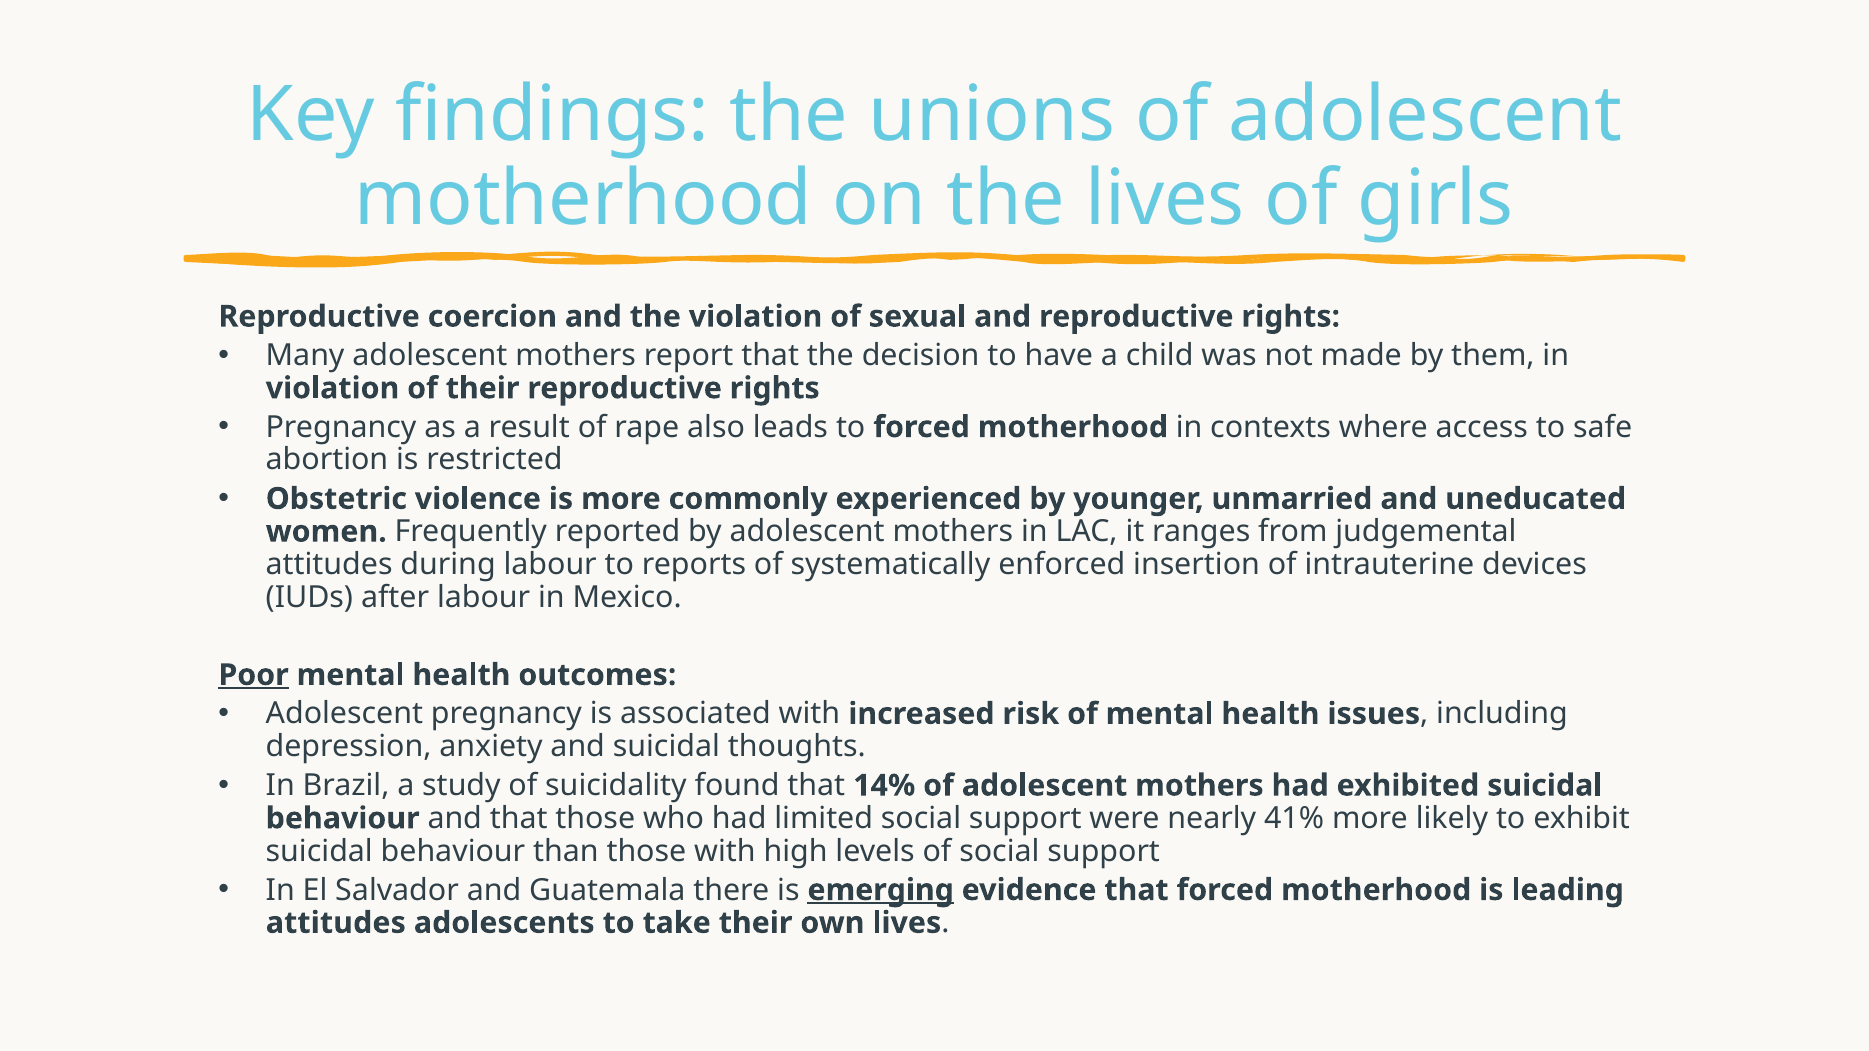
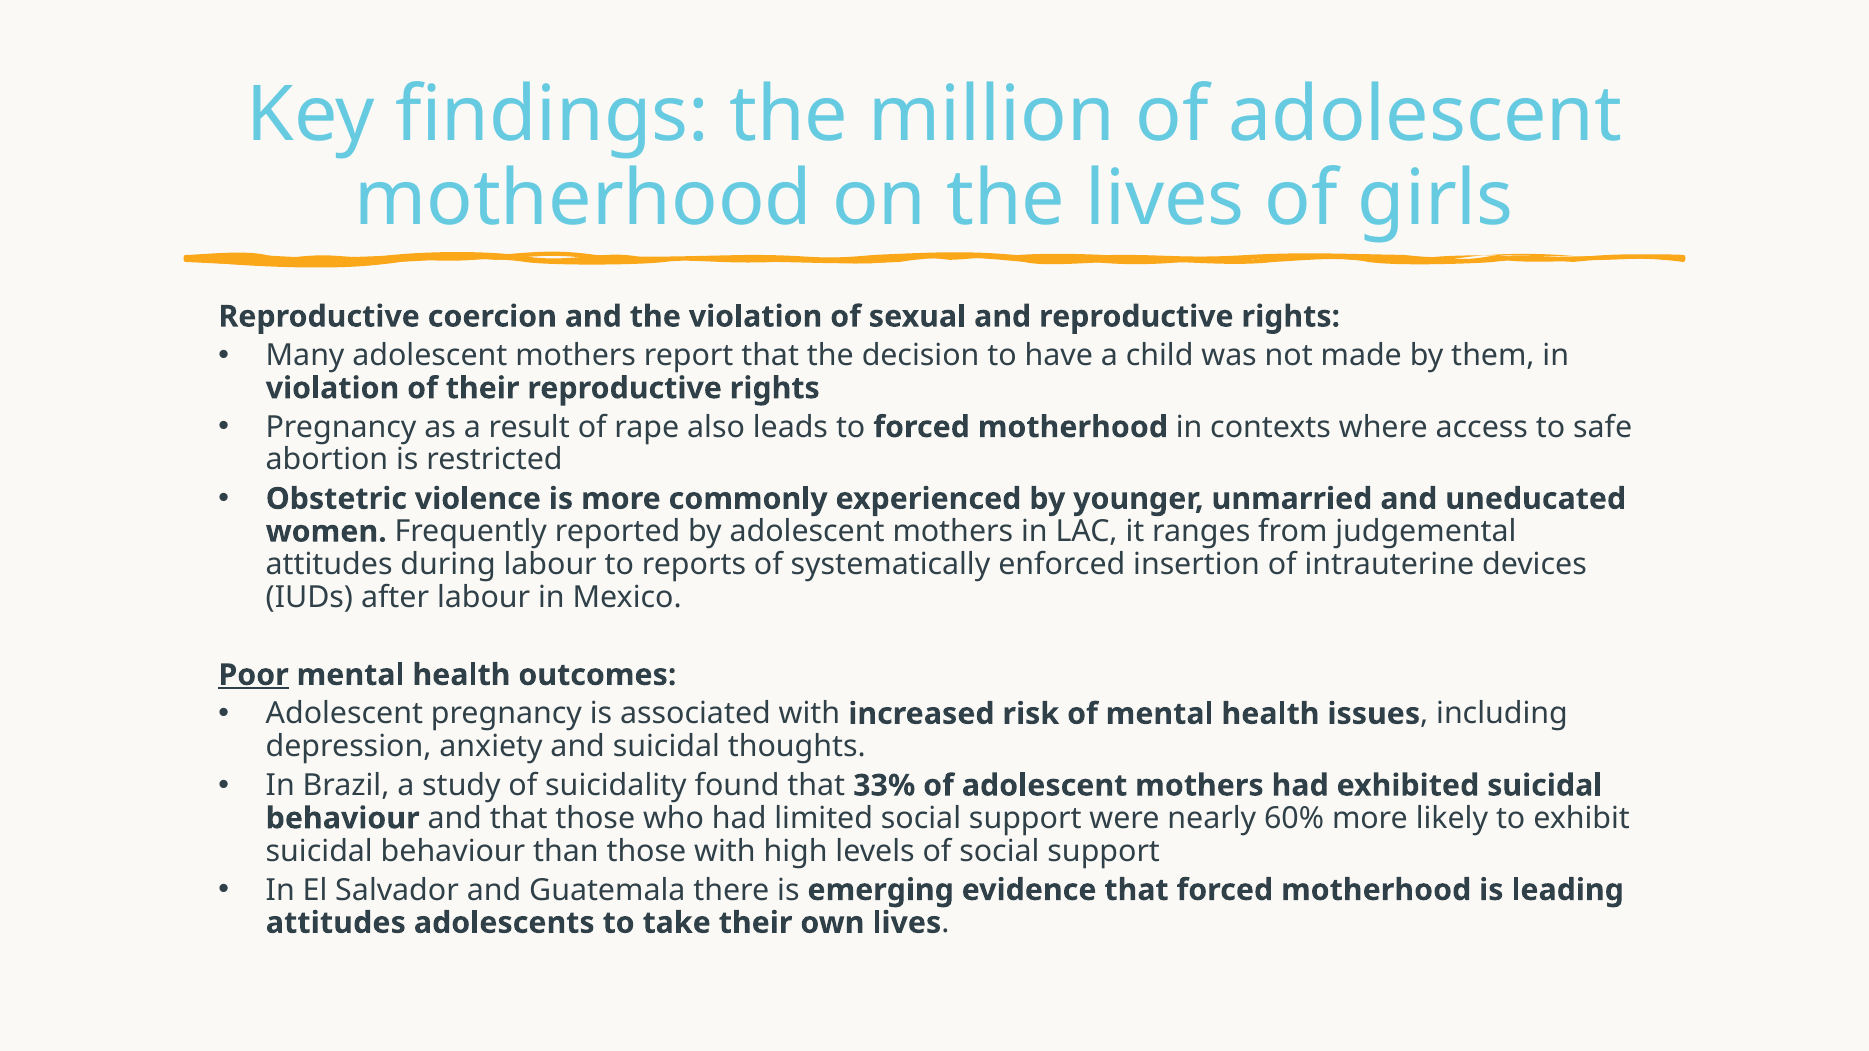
unions: unions -> million (992, 115)
14%: 14% -> 33% (884, 786)
41%: 41% -> 60% (1294, 819)
emerging underline: present -> none (881, 890)
